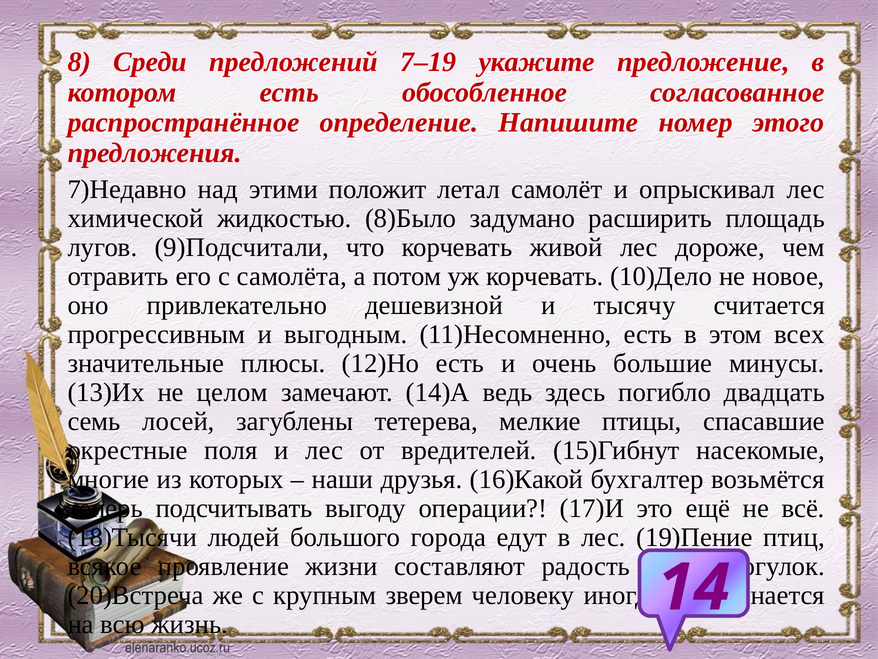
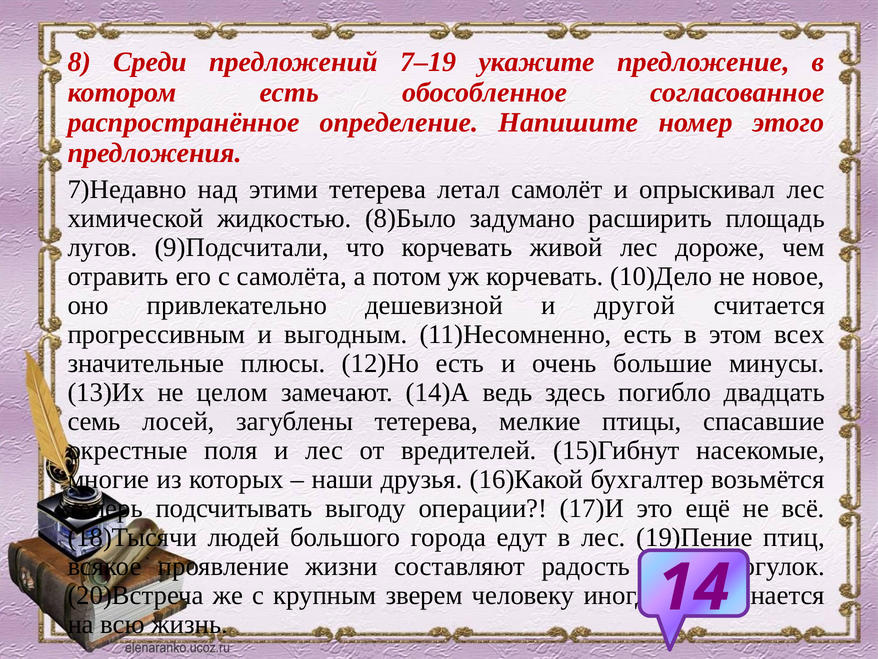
этими положит: положит -> тетерева (378, 189)
тысячу: тысячу -> другой (635, 305)
